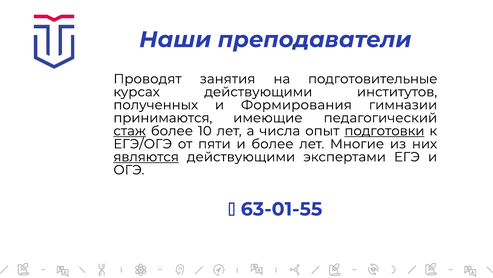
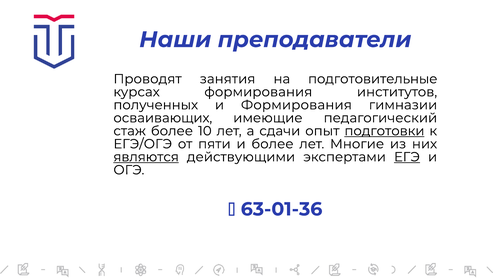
курсах действующими: действующими -> формирования (258, 92)
принимаются: принимаются -> осваивающих (163, 118)
стаж underline: present -> none (130, 131)
числа: числа -> сдачи (280, 131)
ЕГЭ underline: none -> present (407, 157)
63-01-55: 63-01-55 -> 63-01-36 (282, 209)
